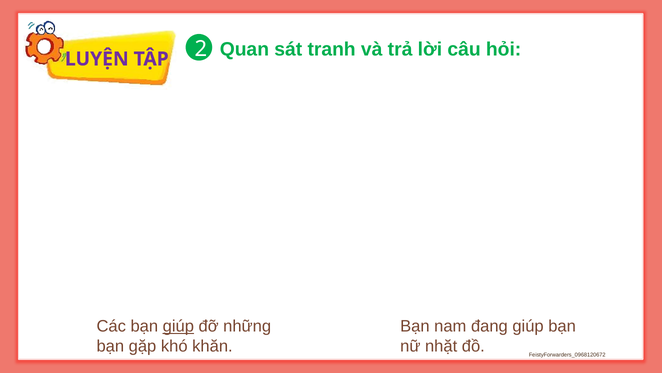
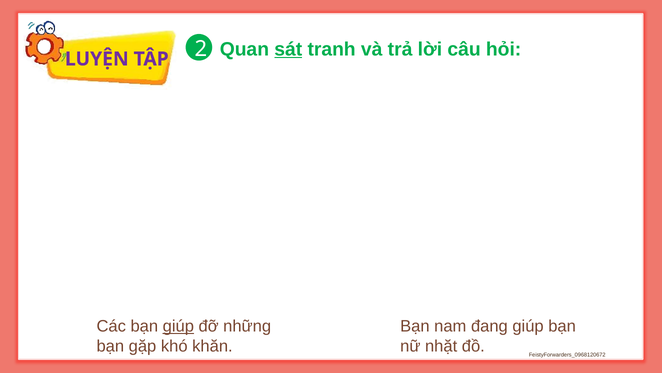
sát underline: none -> present (288, 49)
